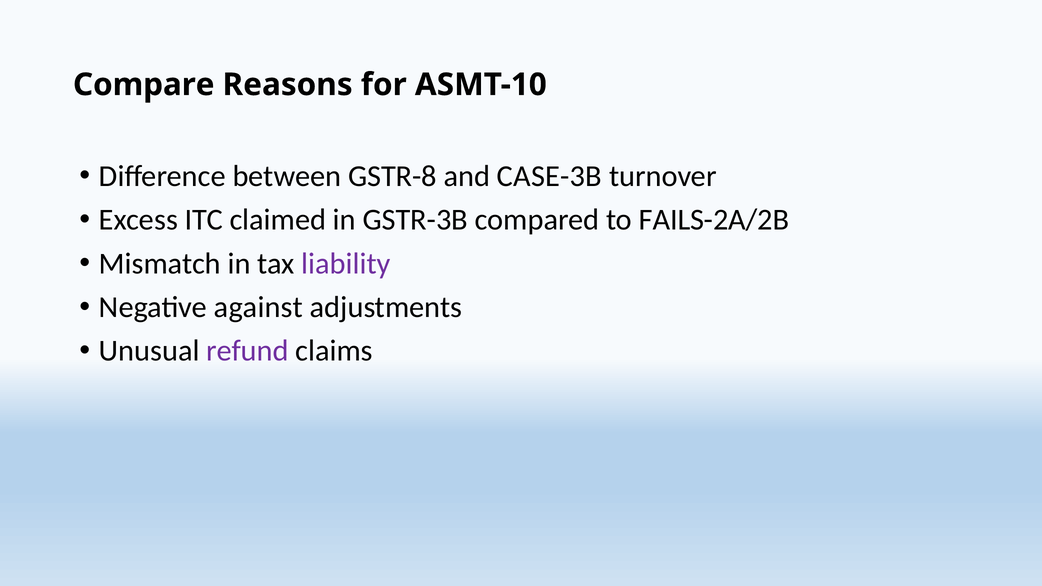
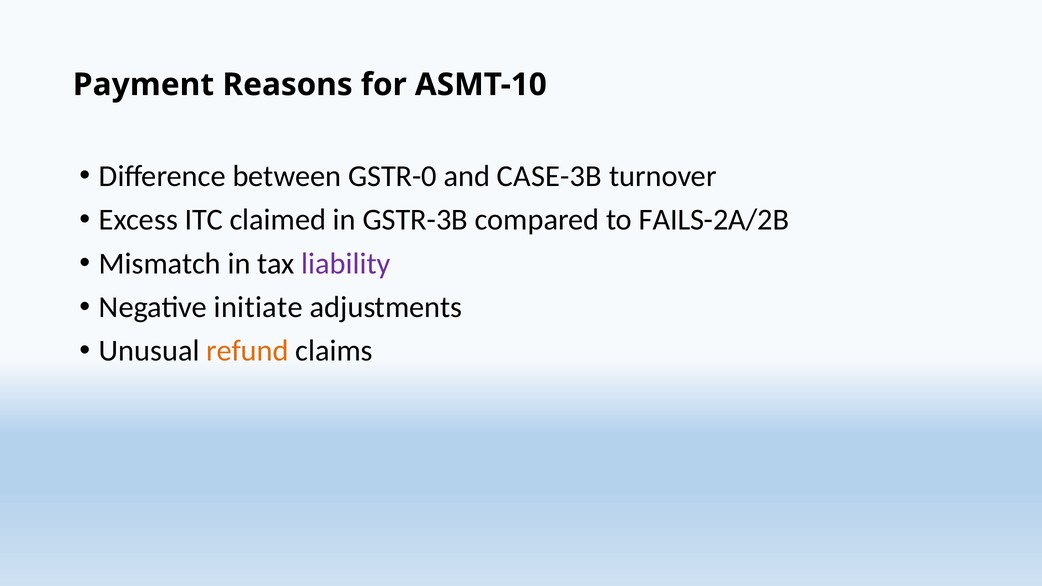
Compare: Compare -> Payment (144, 85)
GSTR-8: GSTR-8 -> GSTR-0 (392, 176)
against: against -> initiate (258, 307)
refund colour: purple -> orange (247, 351)
